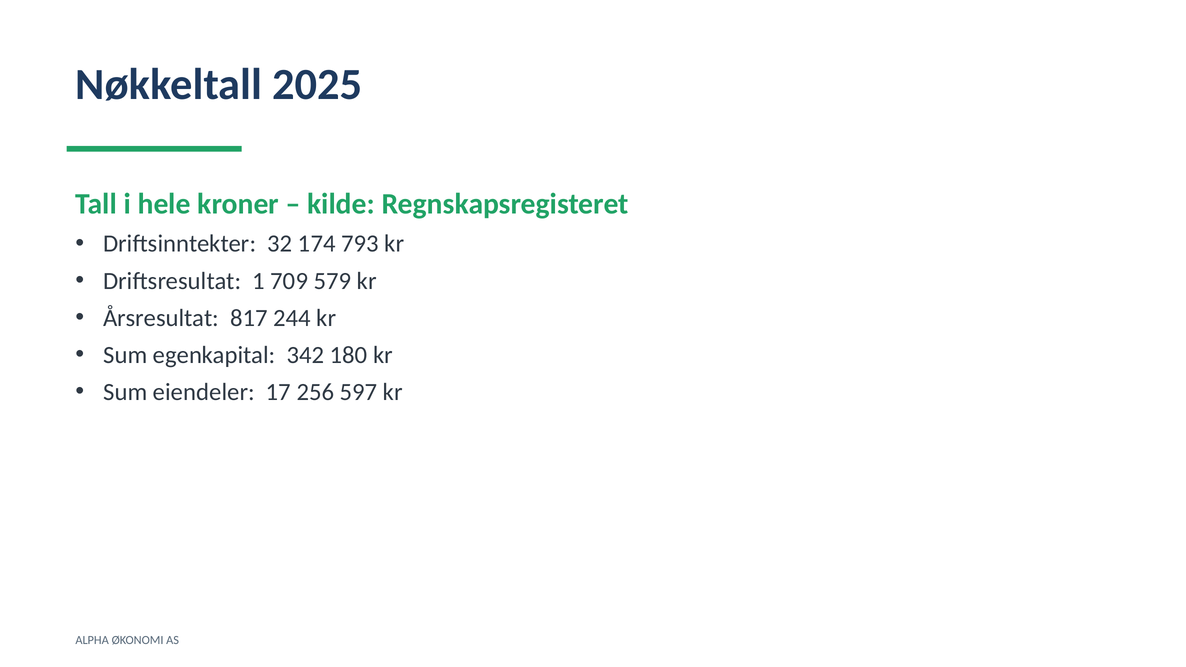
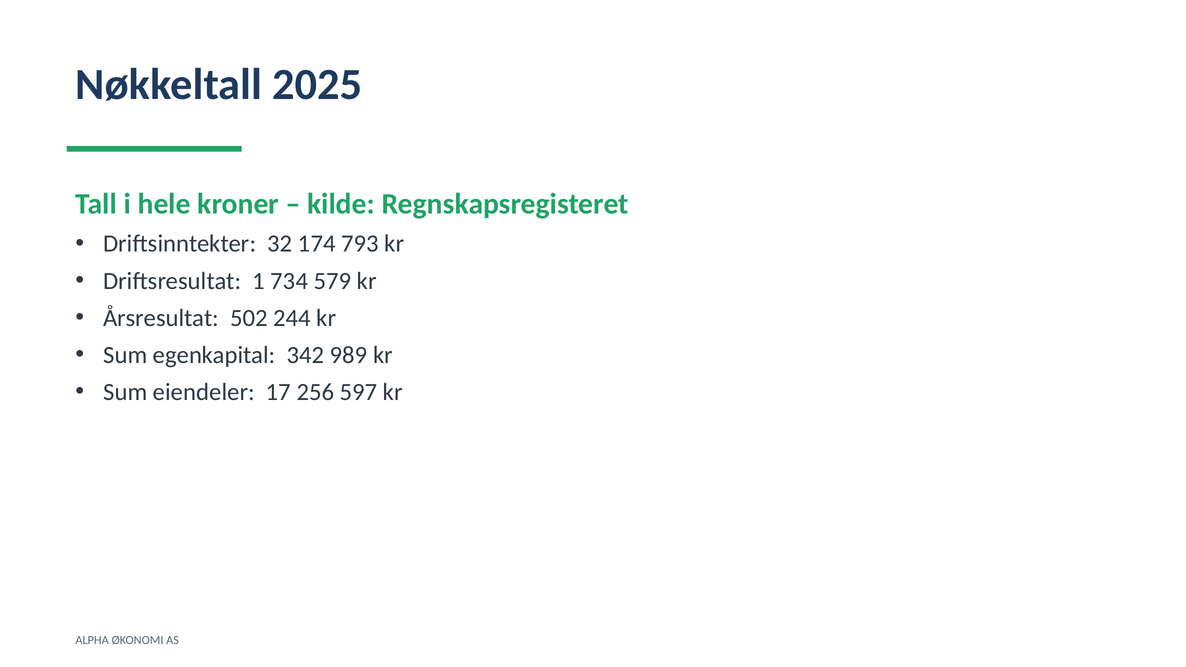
709: 709 -> 734 (289, 281)
817: 817 -> 502 (249, 318)
180: 180 -> 989 (349, 355)
